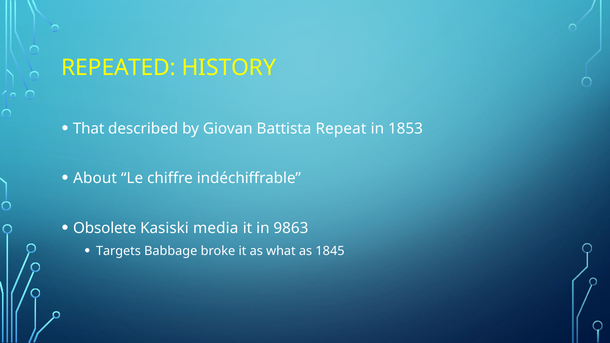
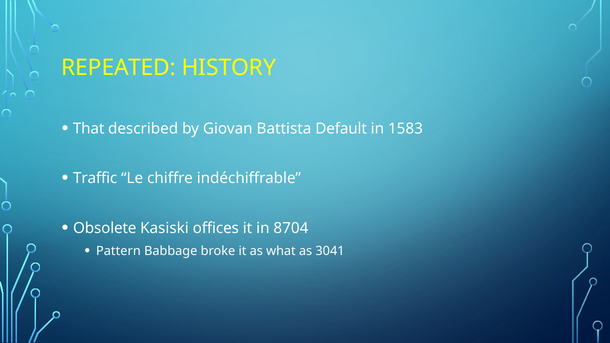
Repeat: Repeat -> Default (341, 129)
1853: 1853 -> 1583 (405, 129)
About: About -> Traffic (95, 179)
media: media -> offices (216, 228)
9863: 9863 -> 8704 (291, 228)
Targets: Targets -> Pattern (118, 251)
1845: 1845 -> 3041 (330, 251)
